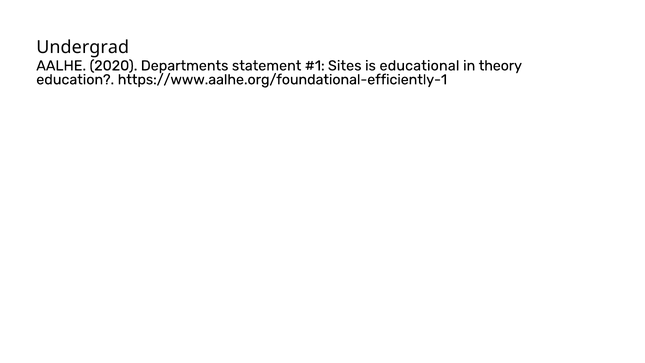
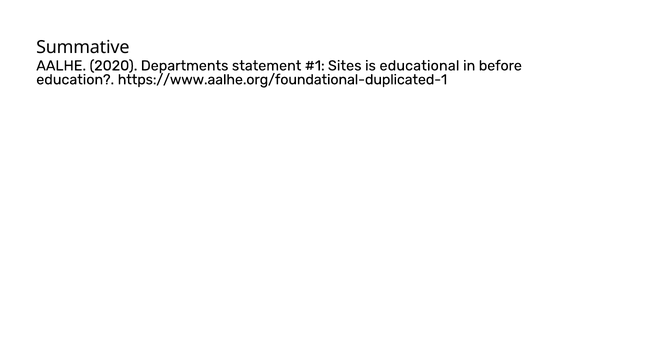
Undergrad: Undergrad -> Summative (83, 47)
theory: theory -> before (500, 66)
https://www.aalhe.org/foundational-efficiently-1: https://www.aalhe.org/foundational-efficiently-1 -> https://www.aalhe.org/foundational-duplicated-1 (282, 80)
